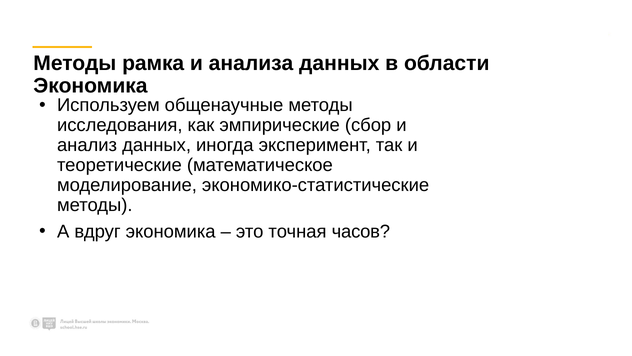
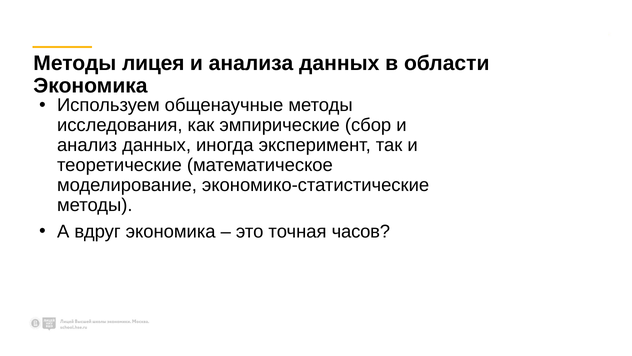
рамка: рамка -> лицея (153, 63)
